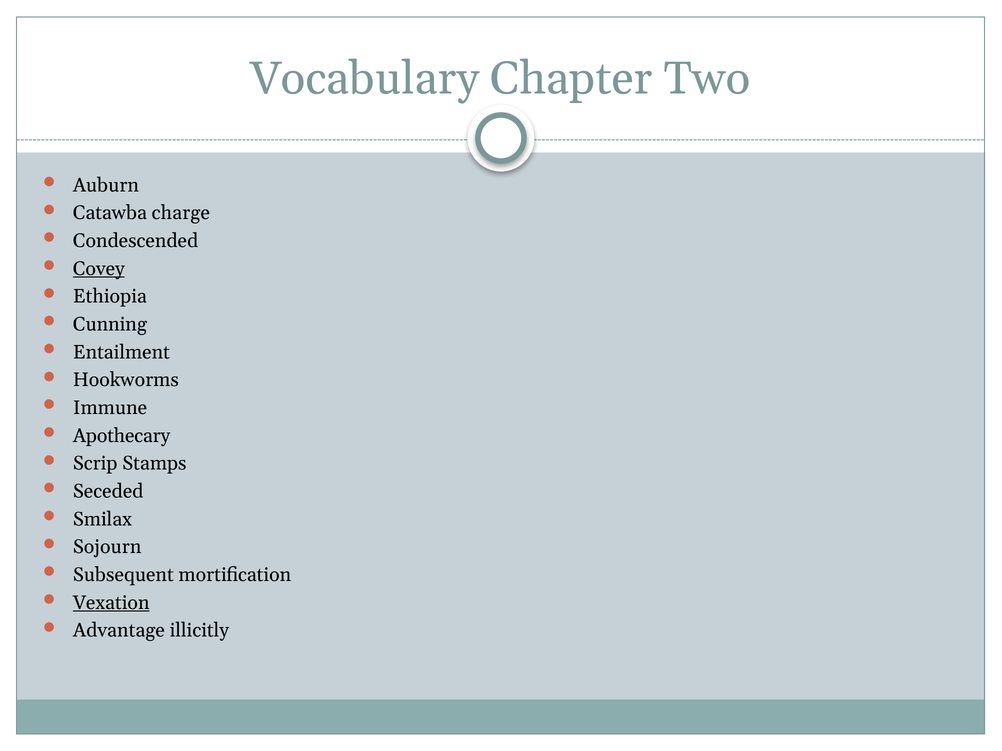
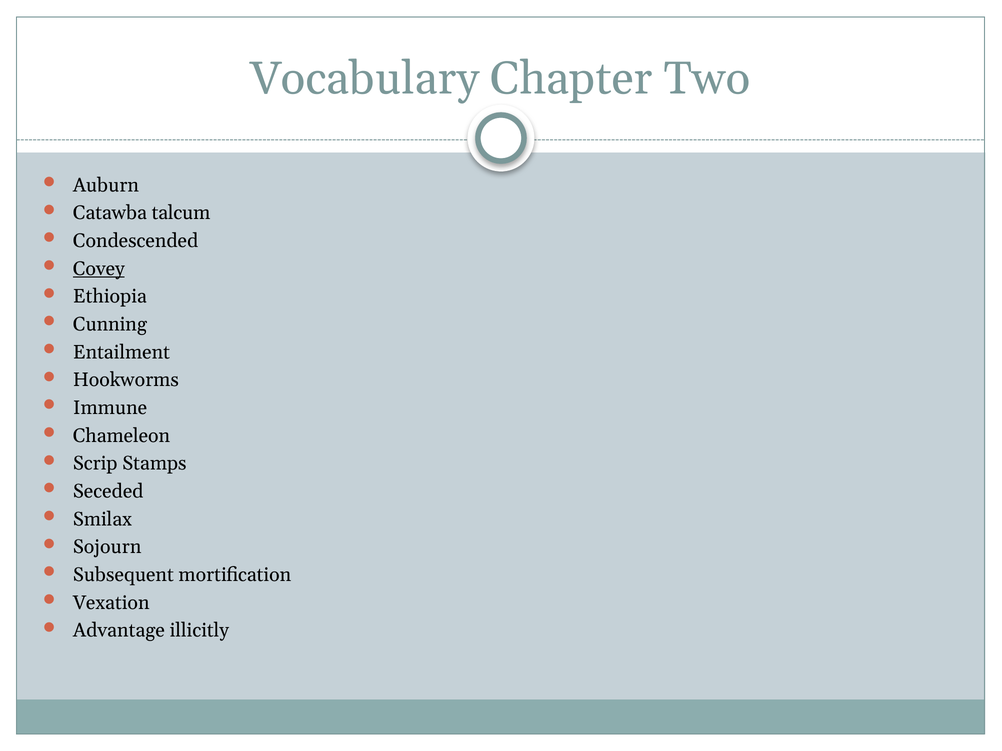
charge: charge -> talcum (181, 213)
Apothecary: Apothecary -> Chameleon (122, 436)
Vexation underline: present -> none (111, 603)
